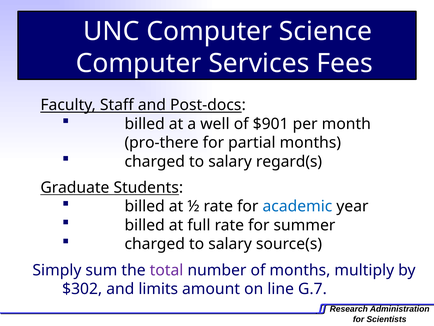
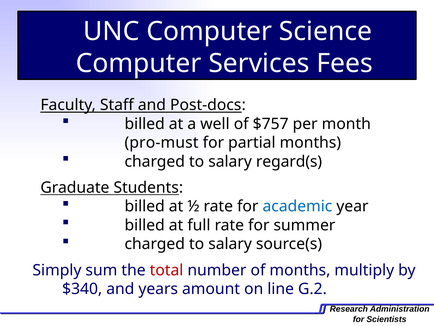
$901: $901 -> $757 (271, 124)
pro-there: pro-there -> pro-must (162, 142)
total colour: purple -> red (167, 270)
$302: $302 -> $340 (82, 289)
limits: limits -> years (158, 289)
G.7: G.7 -> G.2 (312, 289)
